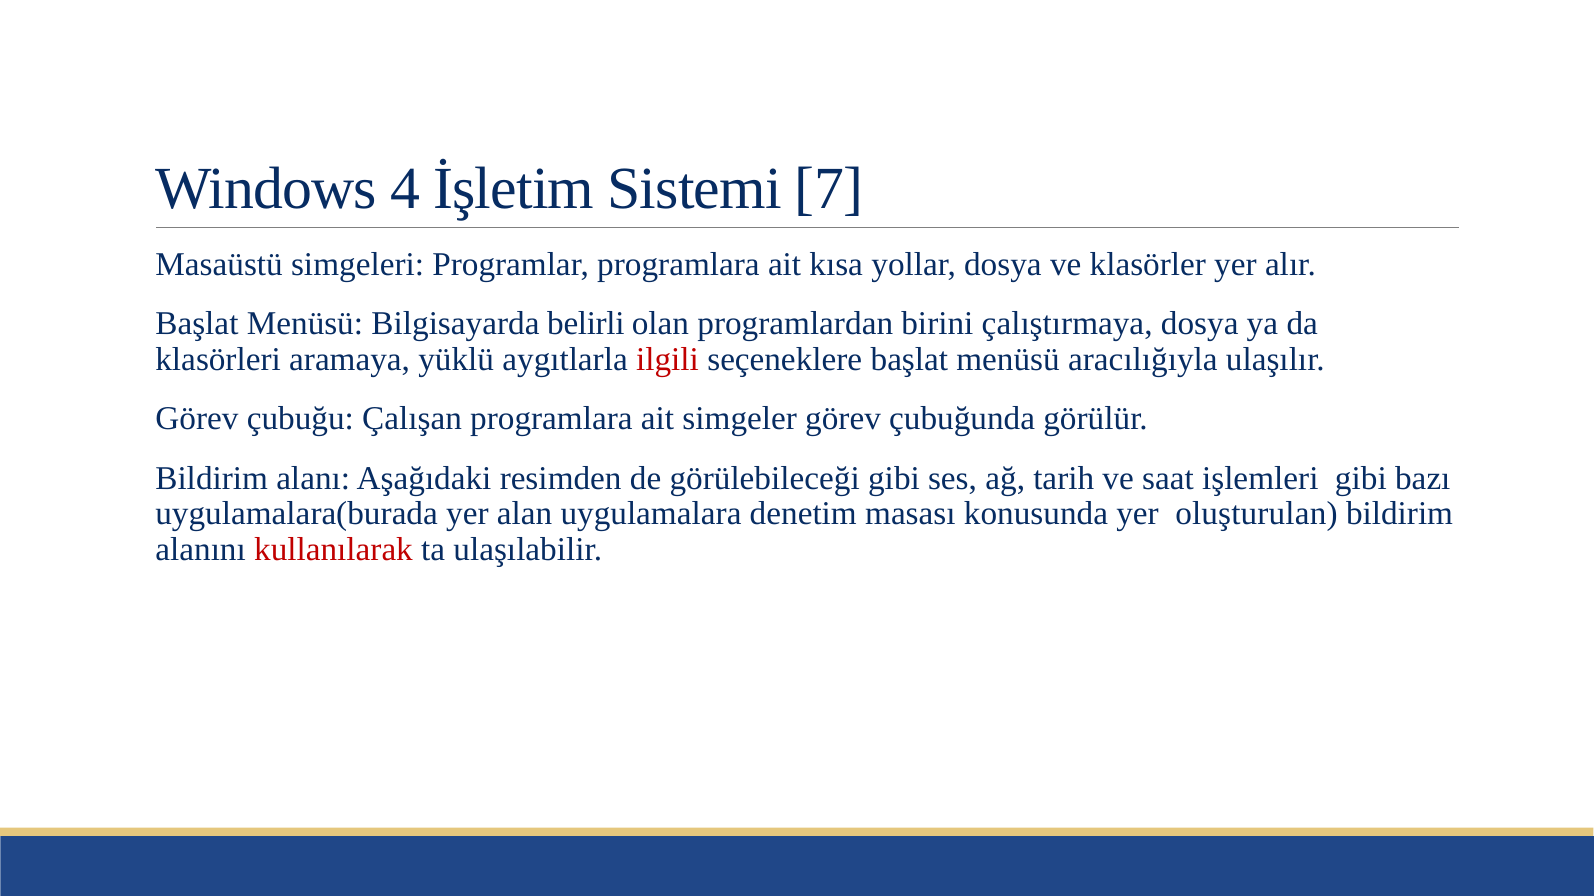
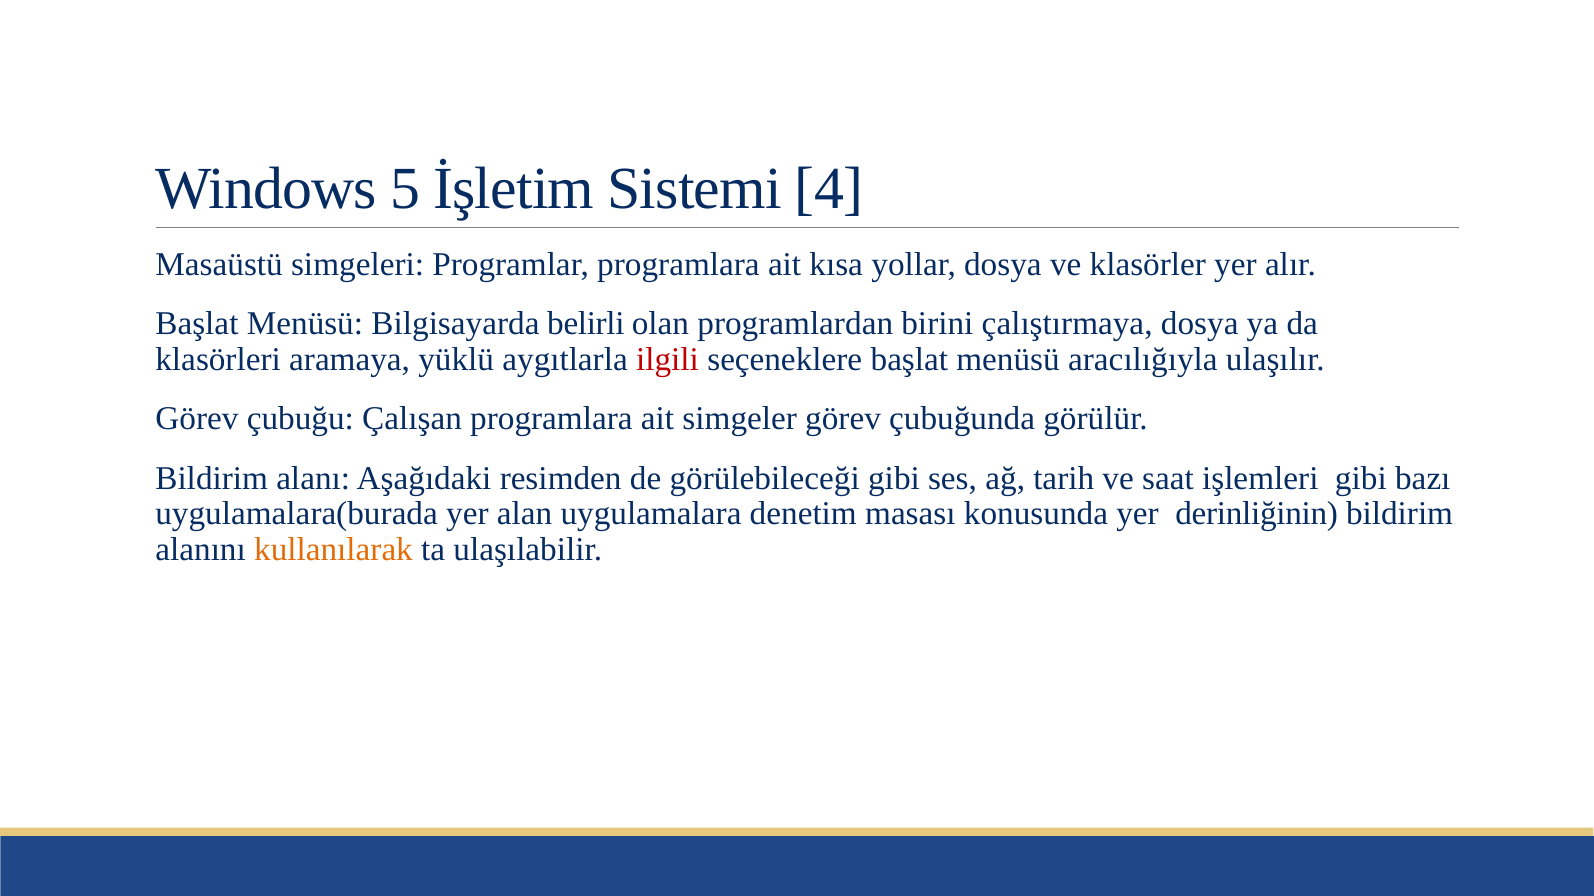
4: 4 -> 5 (405, 189)
7: 7 -> 4 (829, 189)
oluşturulan: oluşturulan -> derinliğinin (1257, 514)
kullanılarak colour: red -> orange (333, 550)
